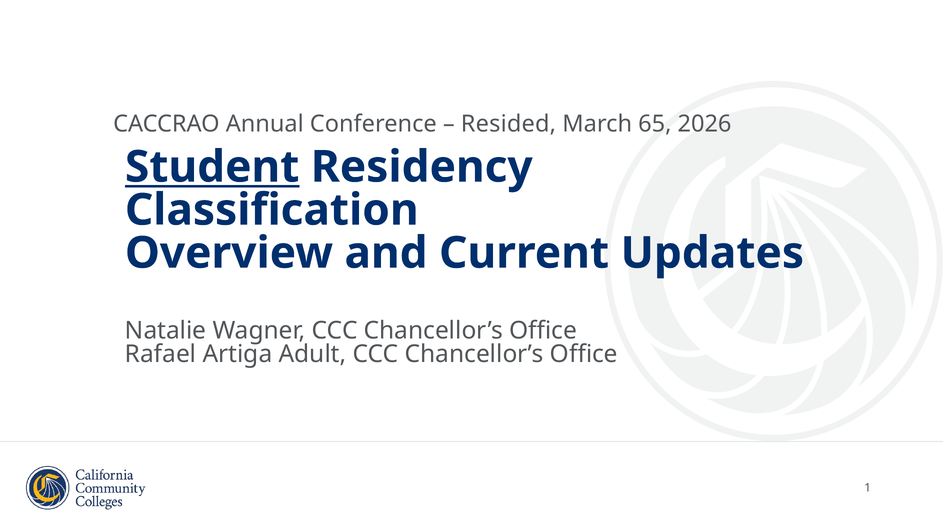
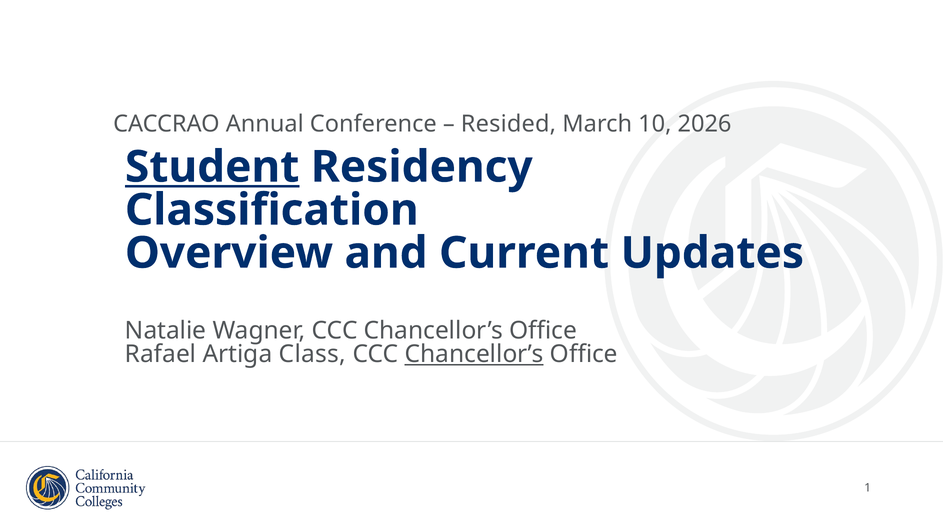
65: 65 -> 10 (655, 124)
Adult: Adult -> Class (312, 354)
Chancellor’s underline: none -> present (474, 354)
